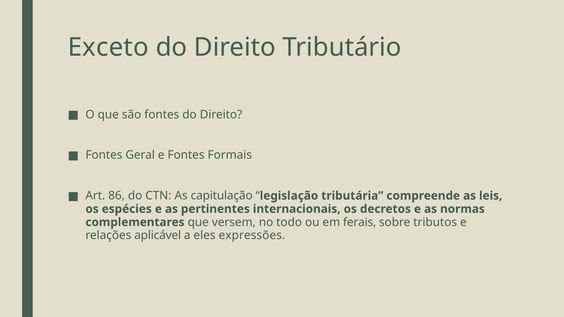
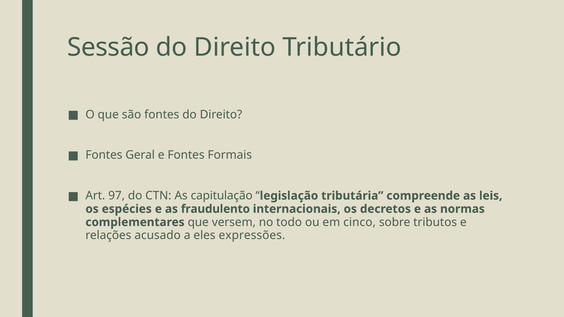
Exceto: Exceto -> Sessão (108, 47)
86: 86 -> 97 (117, 196)
pertinentes: pertinentes -> fraudulento (215, 209)
ferais: ferais -> cinco (360, 222)
aplicável: aplicável -> acusado (158, 236)
